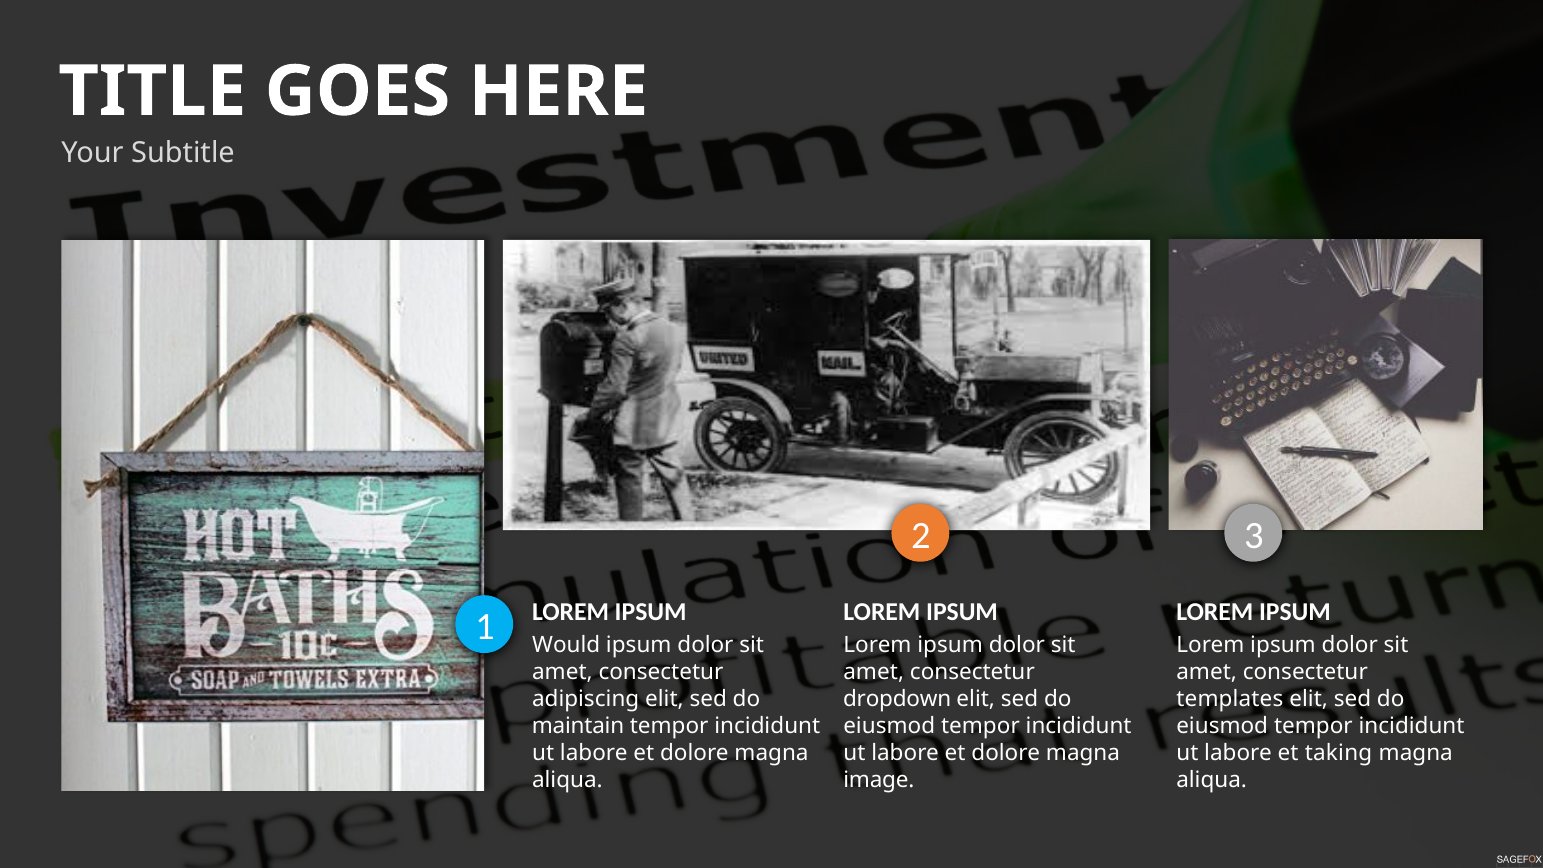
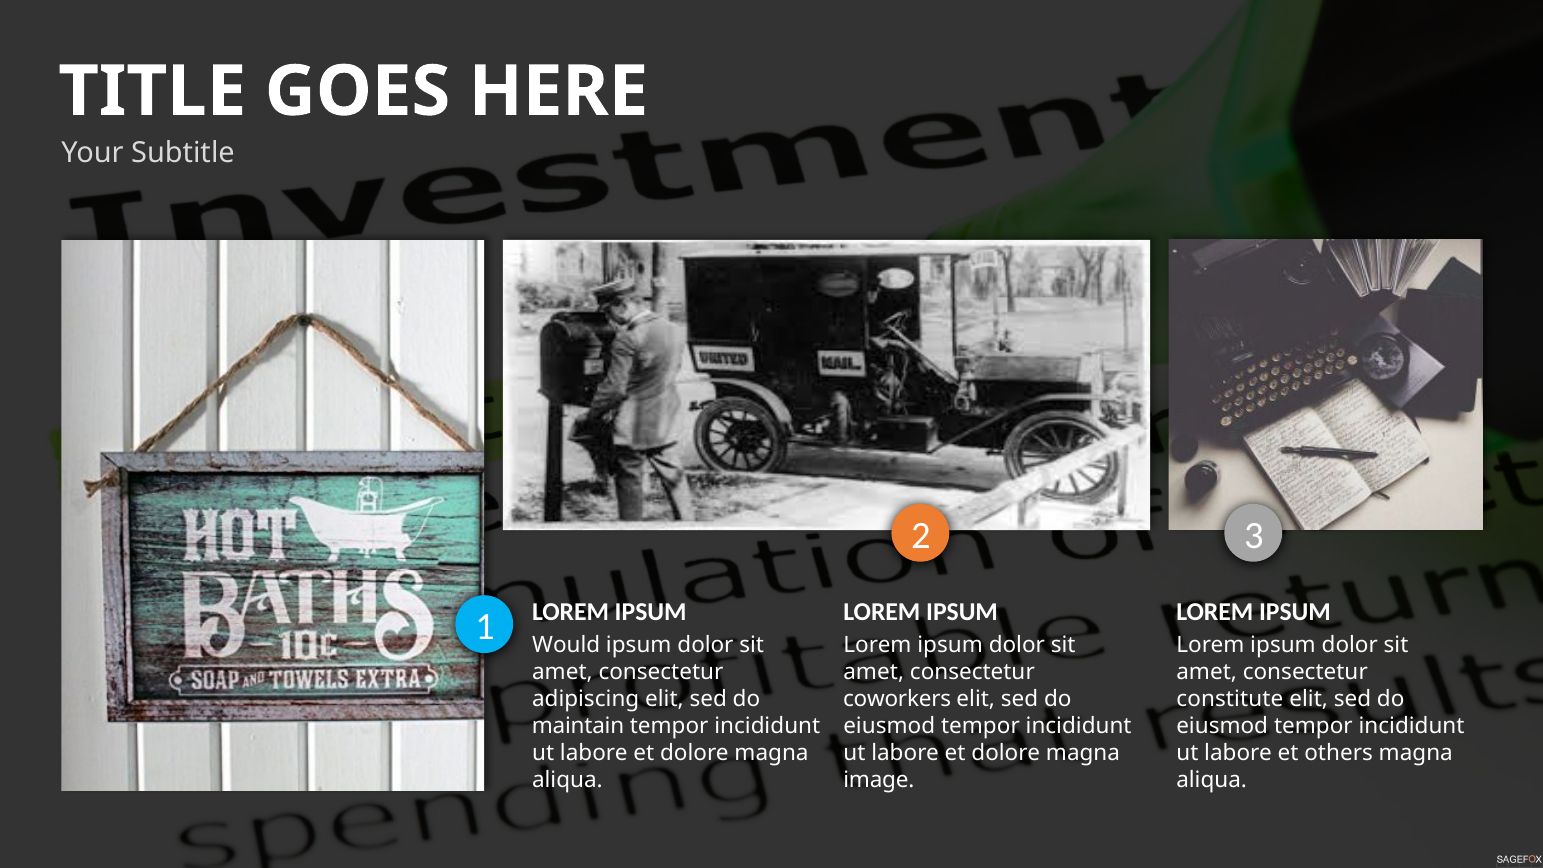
dropdown: dropdown -> coworkers (897, 699)
templates: templates -> constitute (1230, 699)
taking: taking -> others (1339, 753)
